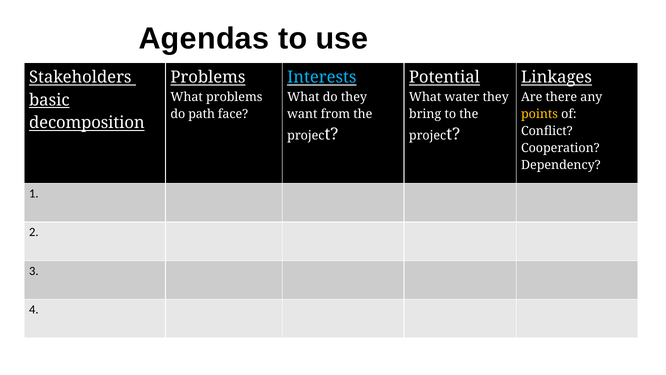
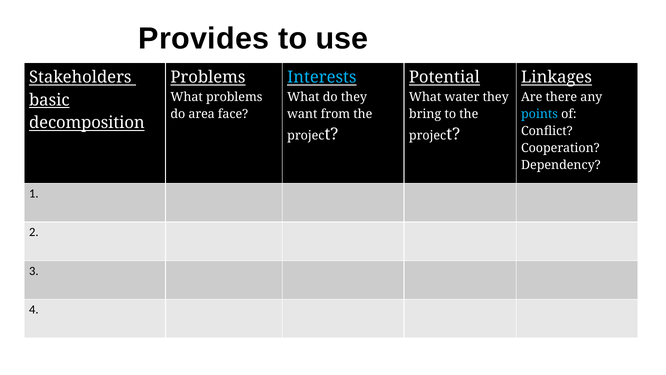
Agendas: Agendas -> Provides (204, 39)
path: path -> area (202, 114)
points colour: yellow -> light blue (539, 114)
